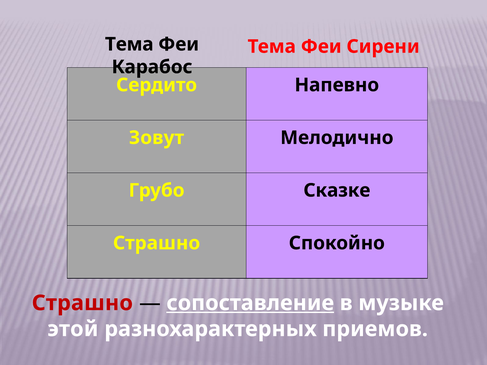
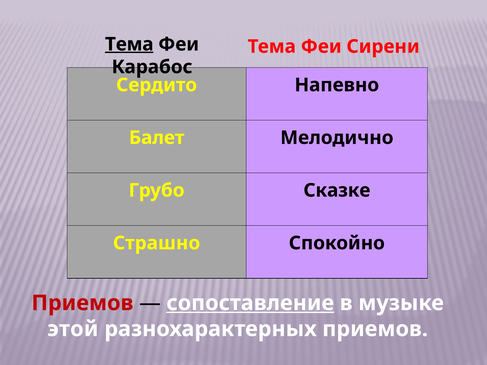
Тема underline: none -> present (129, 44)
Зовут: Зовут -> Балет (157, 138)
Страшно: Страшно -> Приемов (82, 303)
